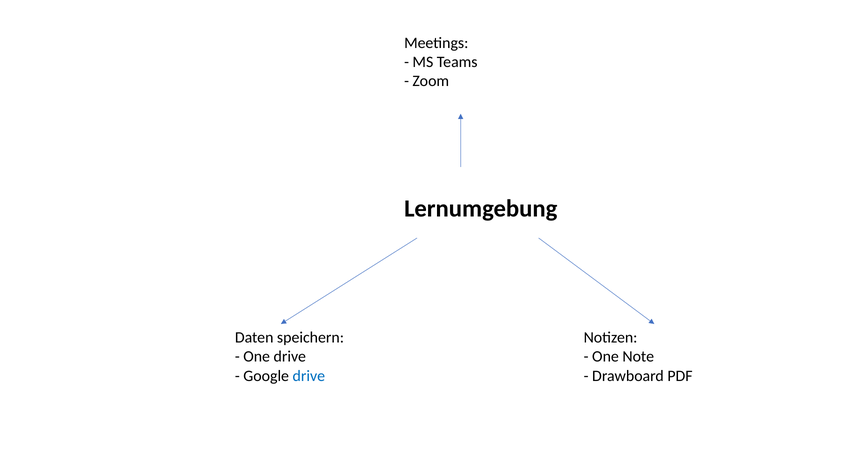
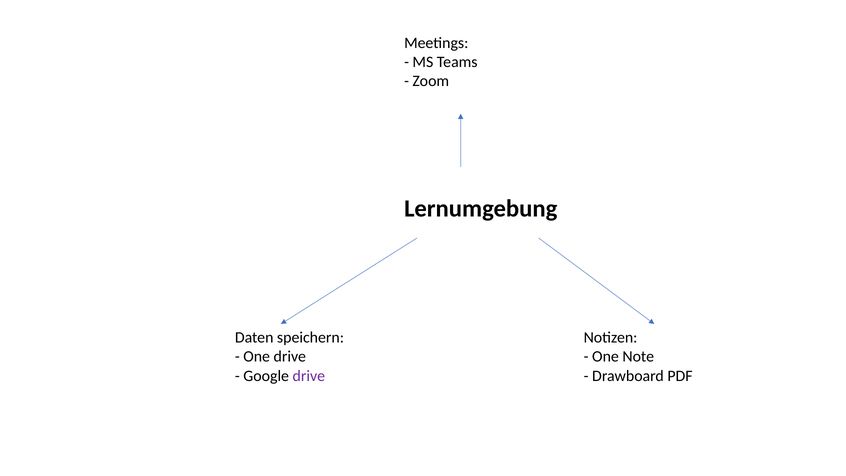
drive colour: blue -> purple (309, 376)
